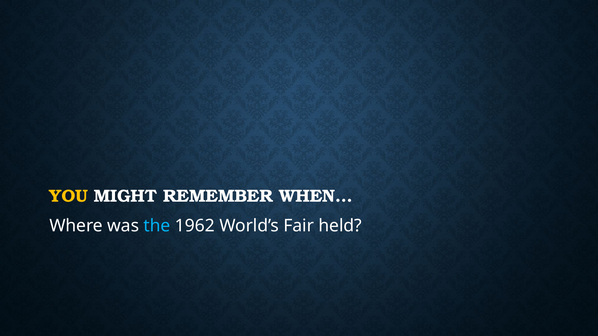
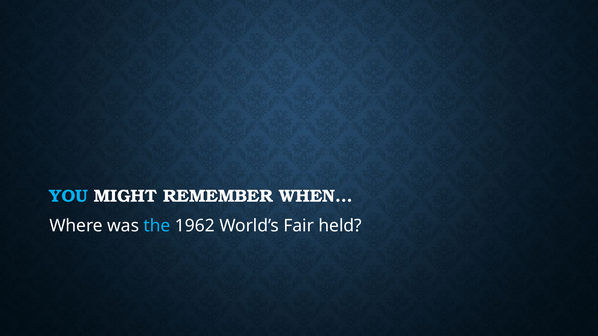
YOU colour: yellow -> light blue (69, 196)
